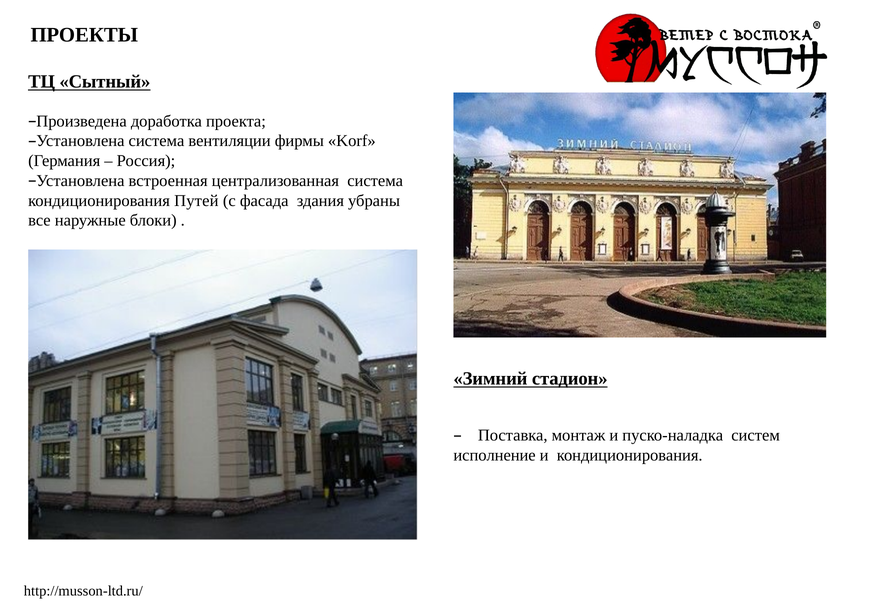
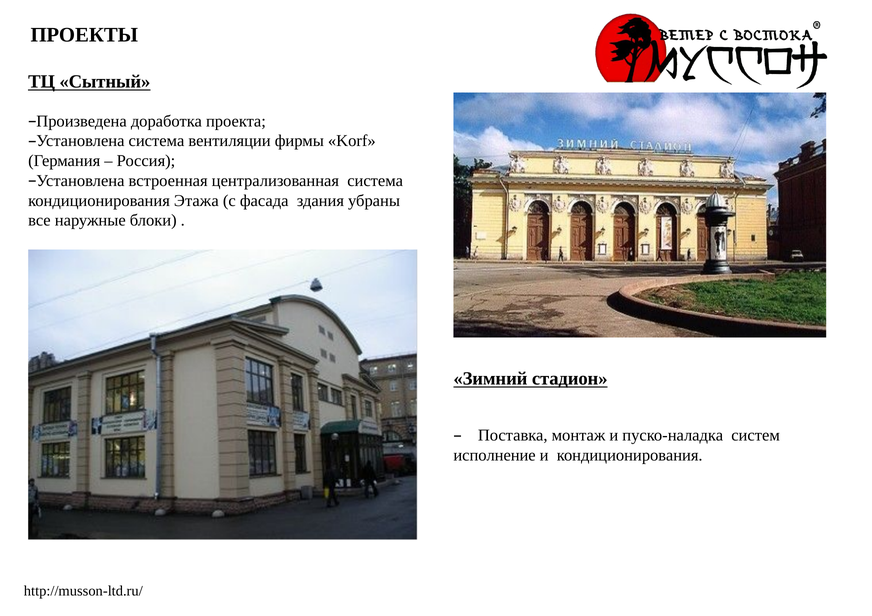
Путей: Путей -> Этажа (196, 201)
